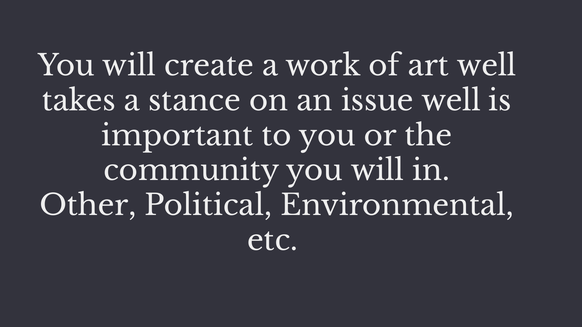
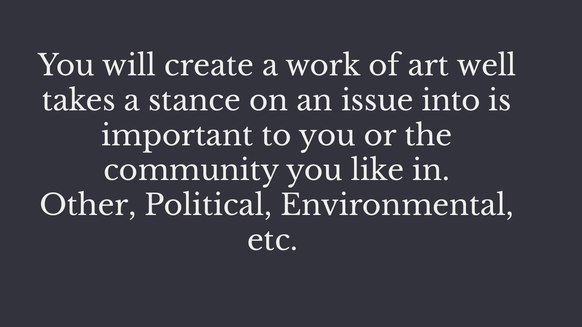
issue well: well -> into (451, 101)
community you will: will -> like (378, 171)
